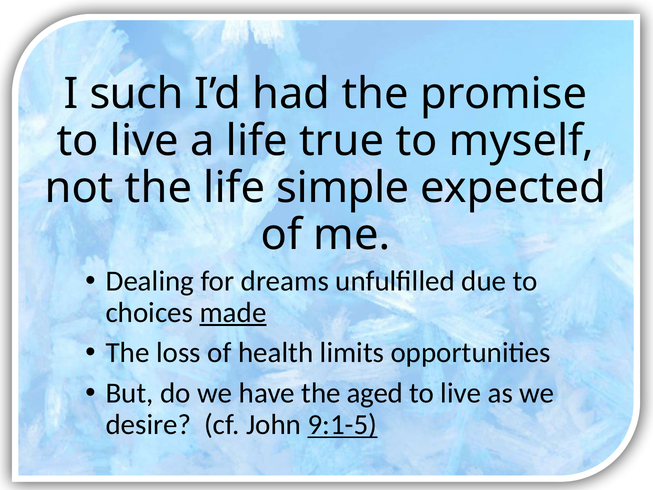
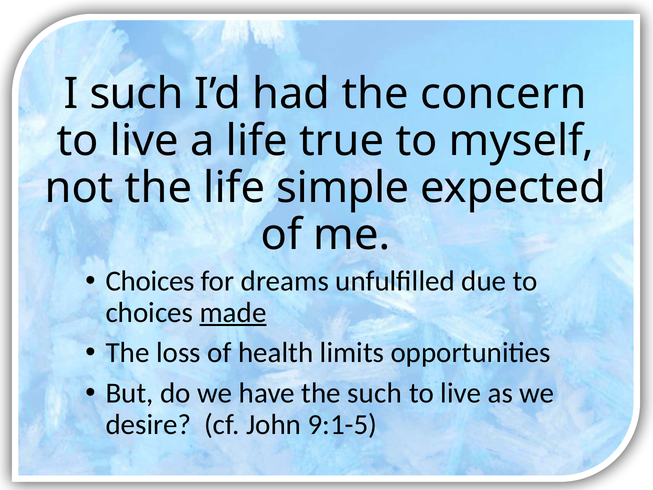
promise: promise -> concern (503, 94)
Dealing: Dealing -> Choices (150, 281)
the aged: aged -> such (375, 393)
9:1-5 underline: present -> none (342, 425)
